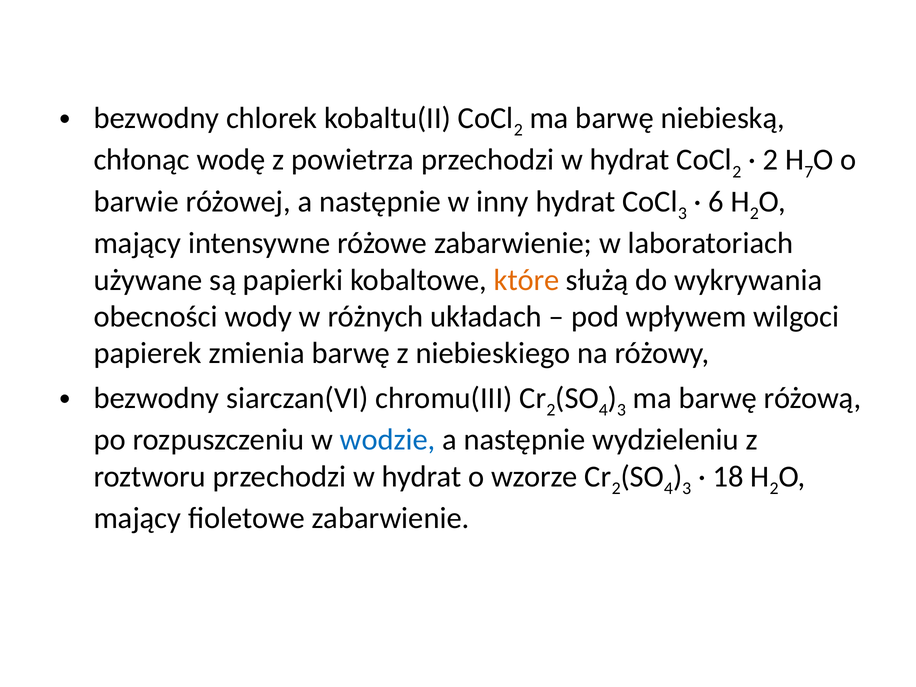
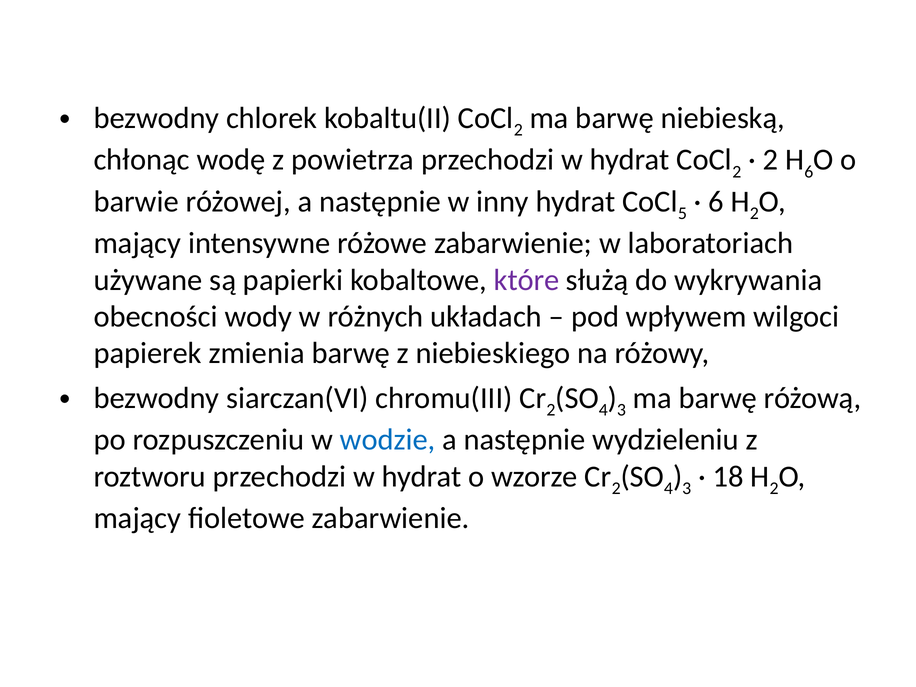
7: 7 -> 6 (809, 172)
3: 3 -> 5 (682, 213)
które colour: orange -> purple (527, 280)
